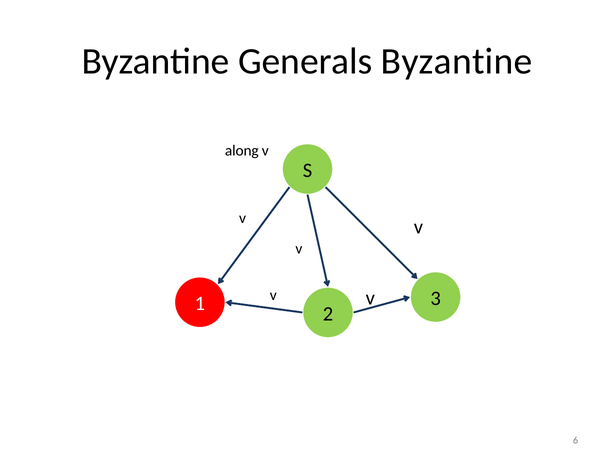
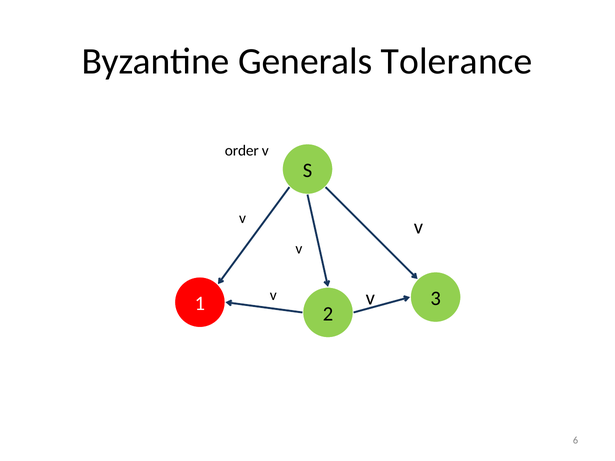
Generals Byzantine: Byzantine -> Tolerance (457, 62)
along: along -> order (242, 151)
